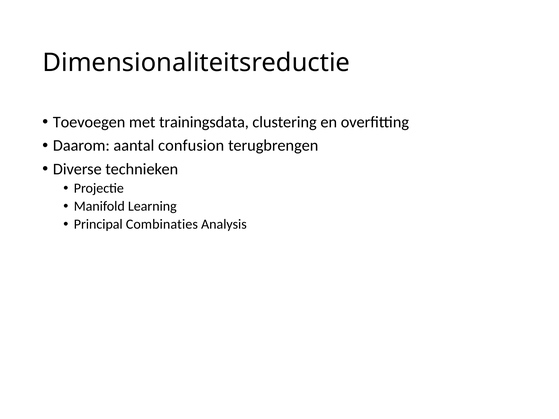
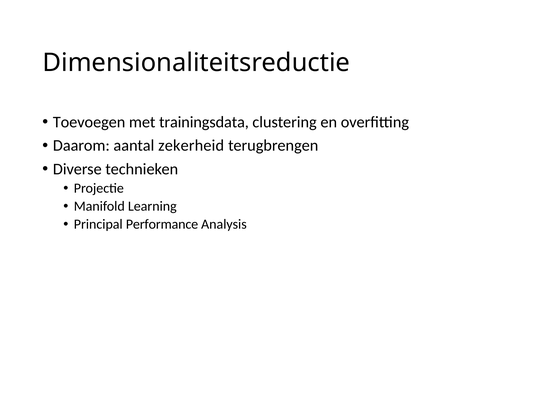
confusion: confusion -> zekerheid (191, 146)
Combinaties: Combinaties -> Performance (162, 224)
